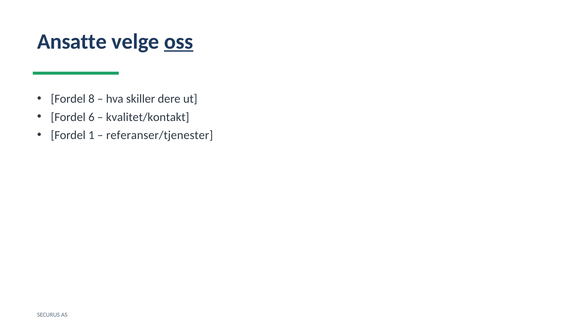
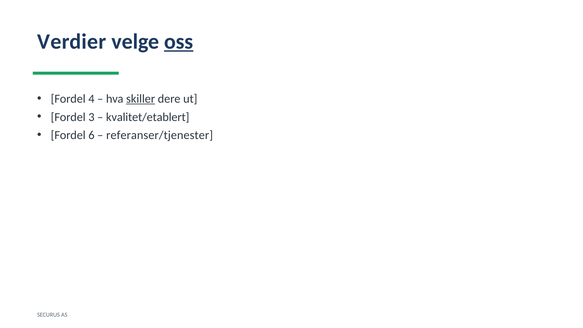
Ansatte: Ansatte -> Verdier (72, 42)
8: 8 -> 4 (91, 99)
skiller underline: none -> present (141, 99)
6: 6 -> 3 (91, 117)
kvalitet/kontakt: kvalitet/kontakt -> kvalitet/etablert (148, 117)
1: 1 -> 6 (91, 135)
